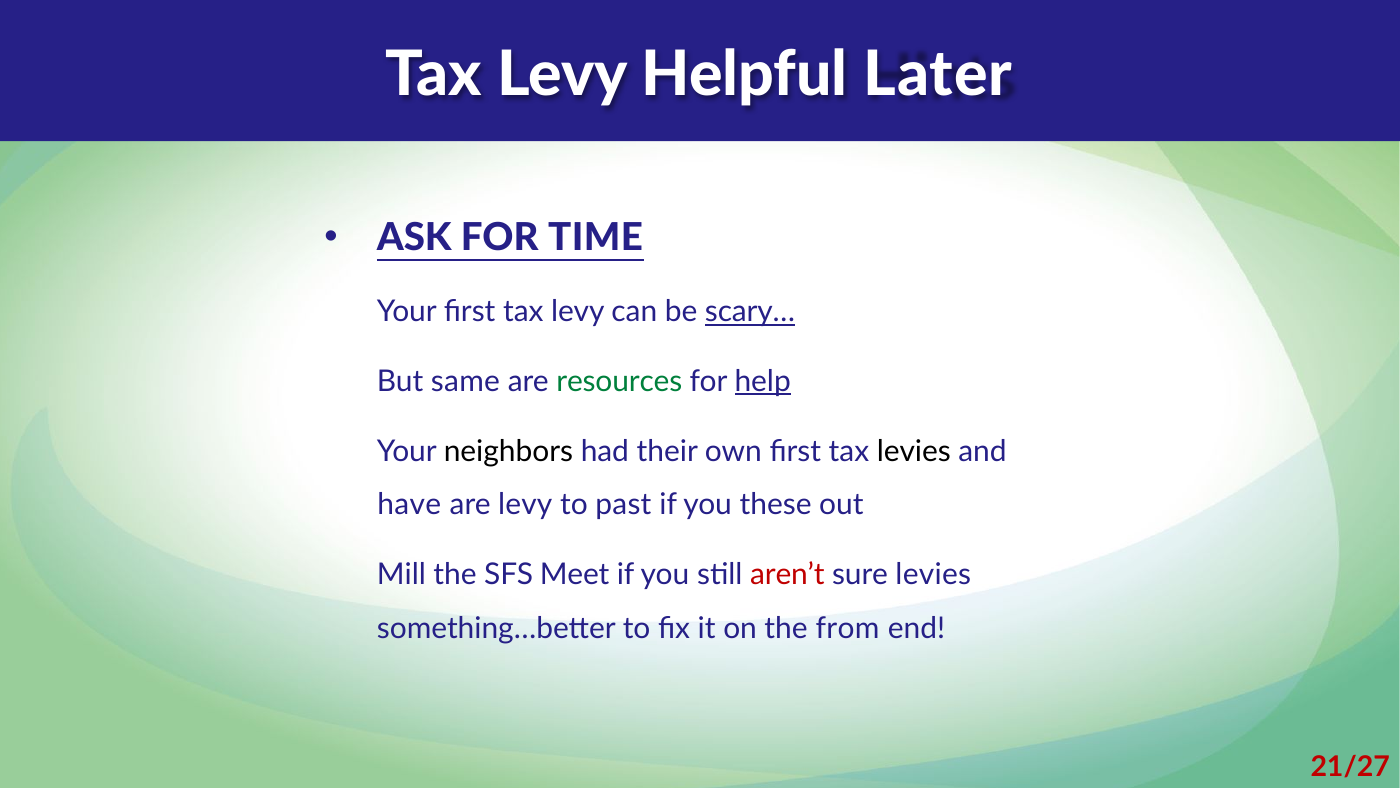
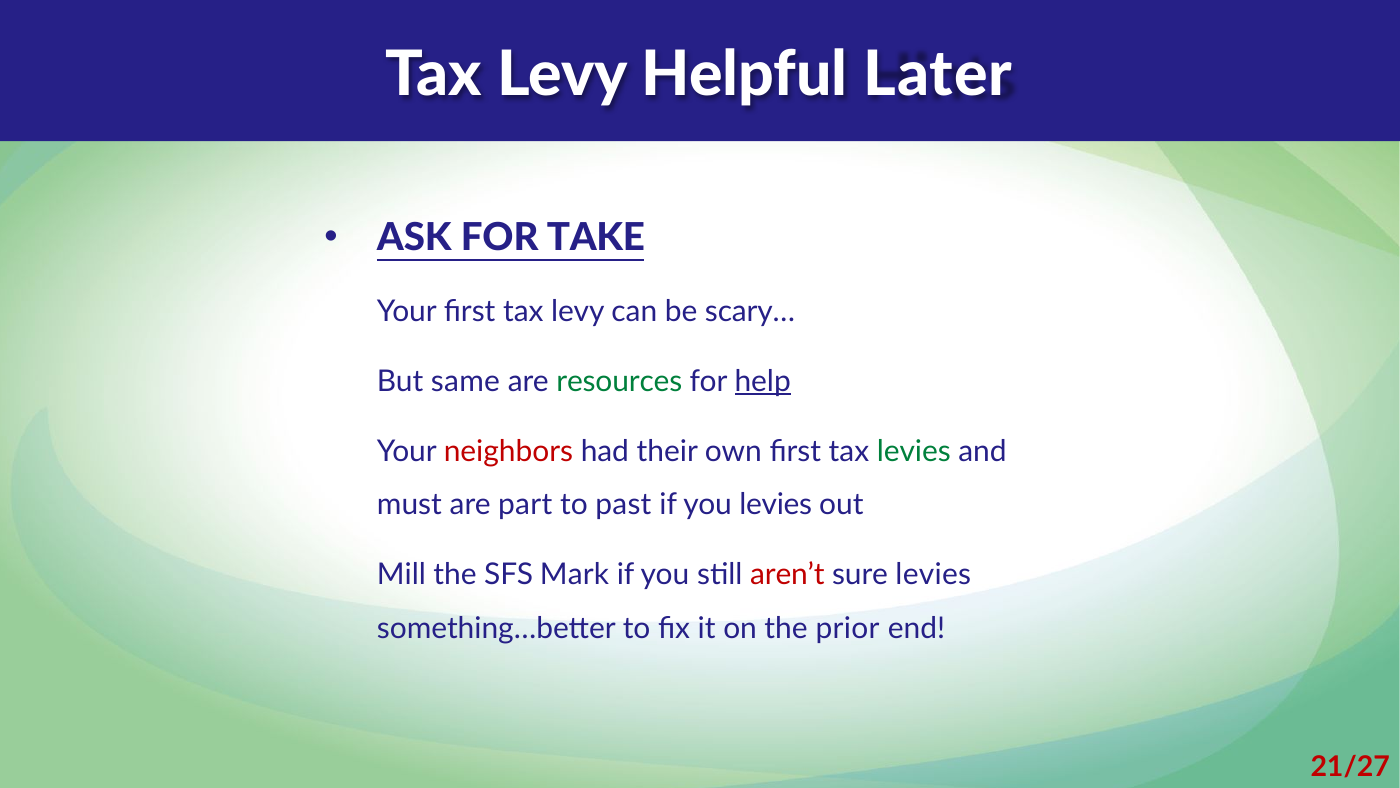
TIME: TIME -> TAKE (596, 238)
scary… underline: present -> none (750, 312)
neighbors colour: black -> red (508, 451)
levies colour: black -> green (914, 451)
have: have -> must (409, 505)
are levy: levy -> part (525, 505)
you these: these -> levies (776, 505)
Meet: Meet -> Mark (574, 575)
from: from -> prior (848, 628)
